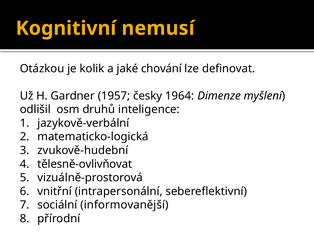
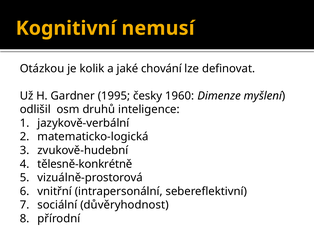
1957: 1957 -> 1995 (114, 96)
1964: 1964 -> 1960 (180, 96)
tělesně-ovlivňovat: tělesně-ovlivňovat -> tělesně-konkrétně (85, 164)
informovanější: informovanější -> důvěryhodnost (124, 204)
